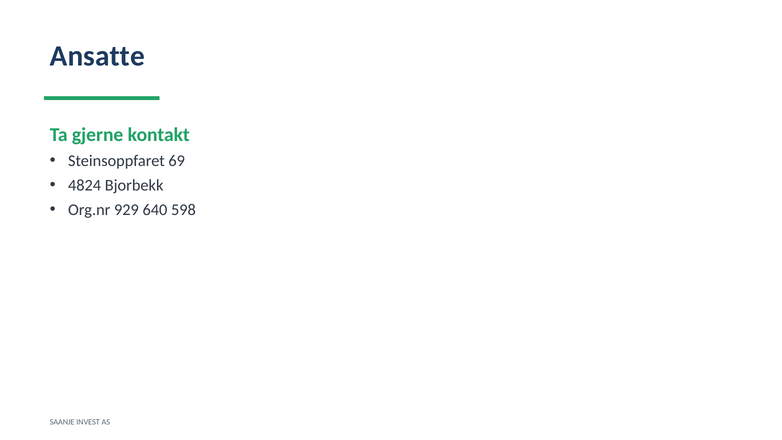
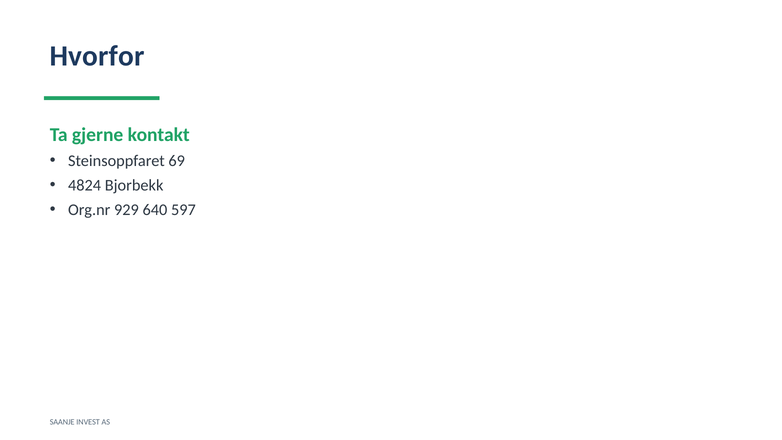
Ansatte: Ansatte -> Hvorfor (97, 56)
598: 598 -> 597 (183, 210)
